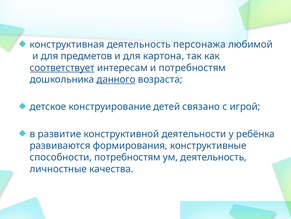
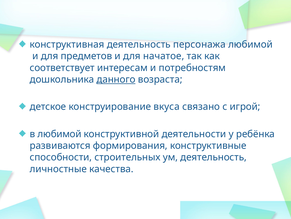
картона: картона -> начатое (164, 56)
соответствует underline: present -> none (62, 68)
детей: детей -> вкуса (167, 106)
в развитие: развитие -> любимой (60, 134)
способности потребностям: потребностям -> строительных (127, 157)
